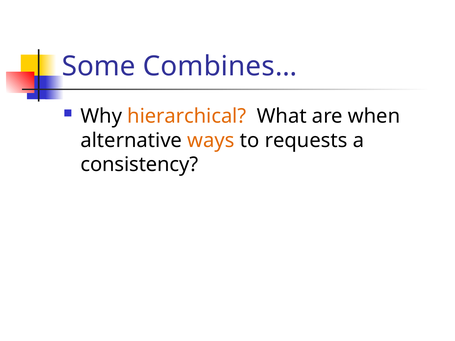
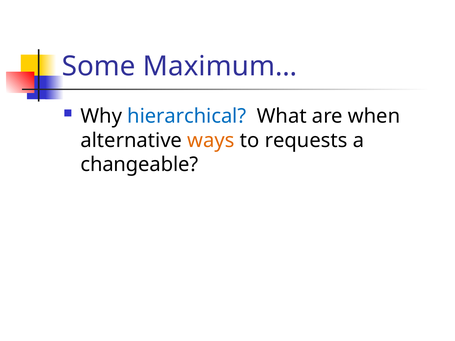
Combines…: Combines… -> Maximum… (220, 66)
hierarchical colour: orange -> blue (187, 116)
consistency: consistency -> changeable (139, 165)
